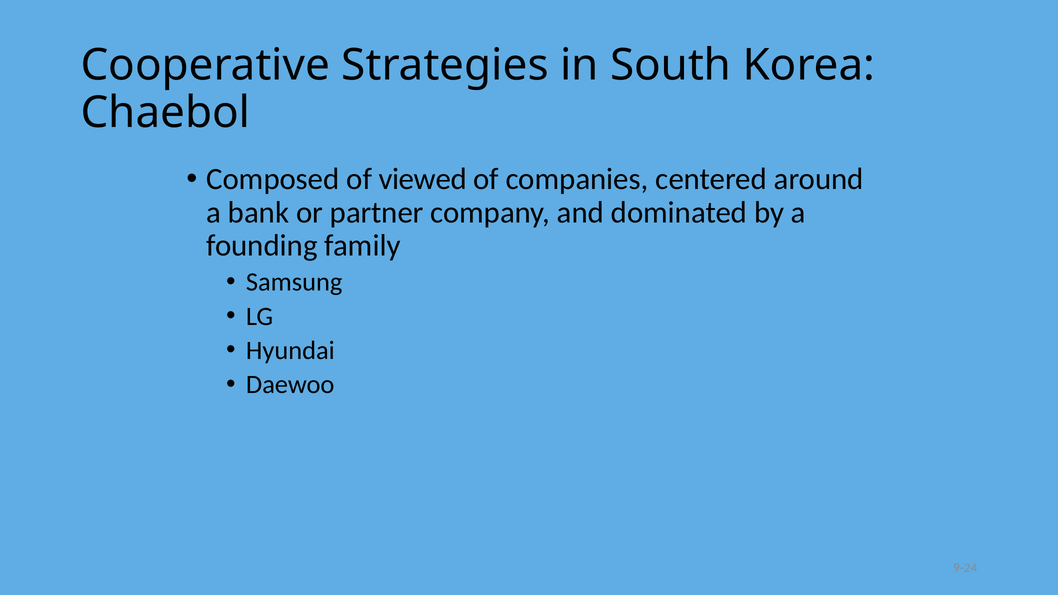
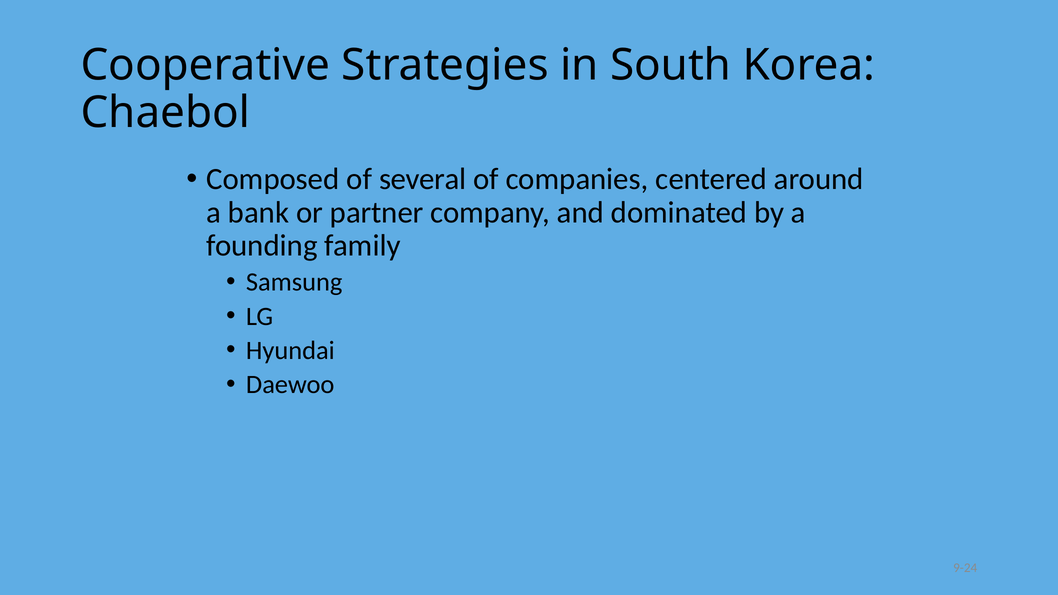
viewed: viewed -> several (423, 179)
